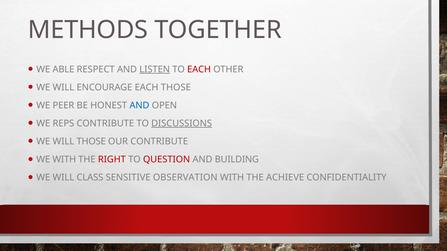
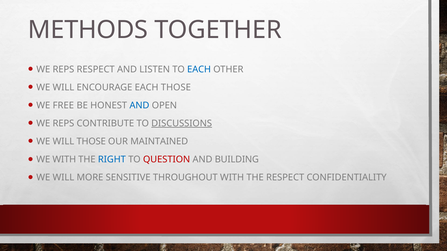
ABLE: ABLE -> REPS (63, 69)
LISTEN underline: present -> none (155, 69)
EACH colour: red -> blue (199, 69)
PEER: PEER -> FREE (63, 106)
OUR CONTRIBUTE: CONTRIBUTE -> MAINTAINED (159, 142)
RIGHT colour: red -> blue (112, 160)
CLASS: CLASS -> MORE (90, 178)
OBSERVATION: OBSERVATION -> THROUGHOUT (185, 178)
THE ACHIEVE: ACHIEVE -> RESPECT (285, 178)
